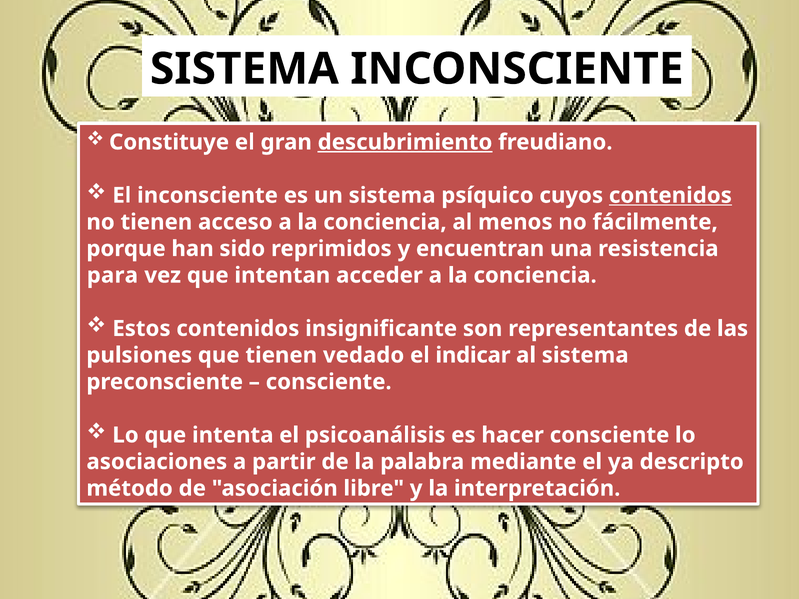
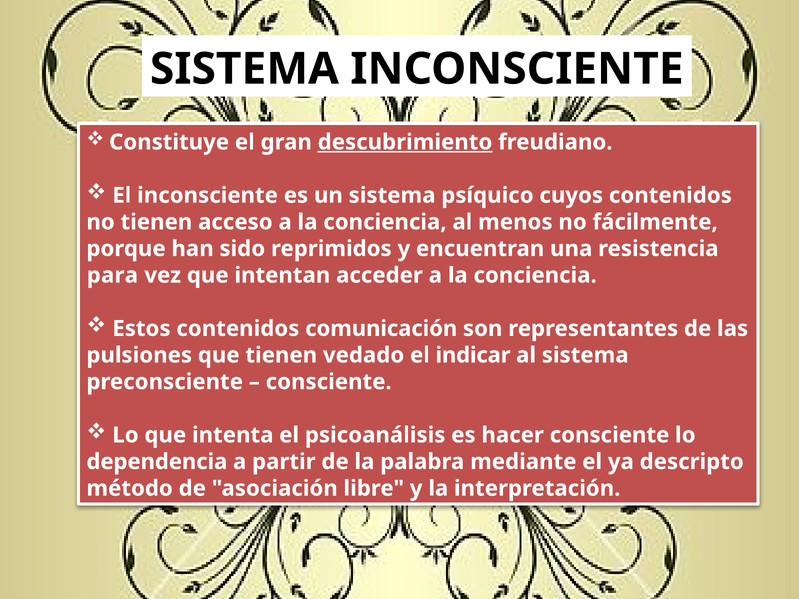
contenidos underline: present -> none (670, 196)
insignificante: insignificante -> comunicación (381, 329)
asociaciones: asociaciones -> dependencia (157, 462)
